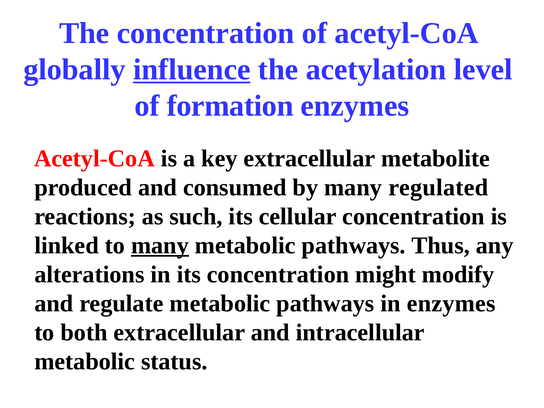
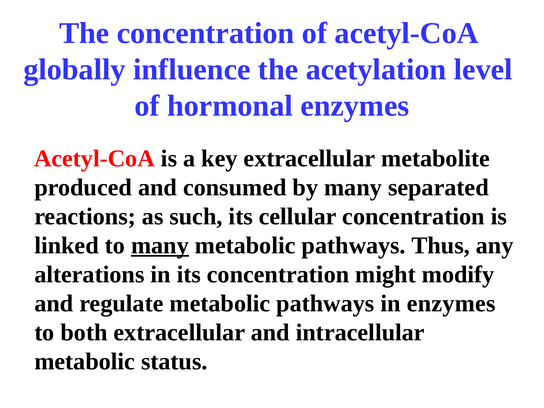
influence underline: present -> none (192, 69)
formation: formation -> hormonal (230, 106)
regulated: regulated -> separated (438, 187)
